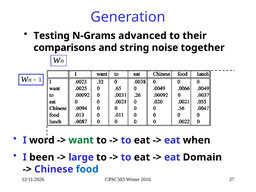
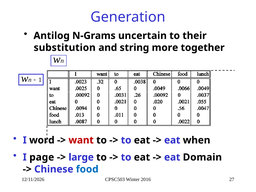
Testing: Testing -> Antilog (52, 36)
advanced: advanced -> uncertain (142, 36)
comparisons: comparisons -> substitution (65, 48)
noise: noise -> more (165, 48)
want colour: green -> red (81, 140)
been: been -> page (42, 157)
